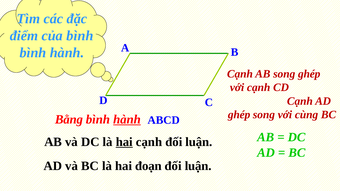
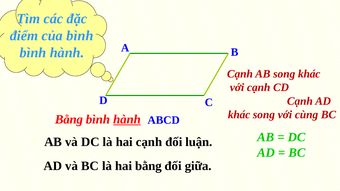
song ghép: ghép -> khác (309, 74)
ghép: ghép -> khác (239, 115)
hai underline: present -> none (124, 142)
hai đoạn: đoạn -> bằng (148, 166)
luận: luận -> giữa (198, 166)
